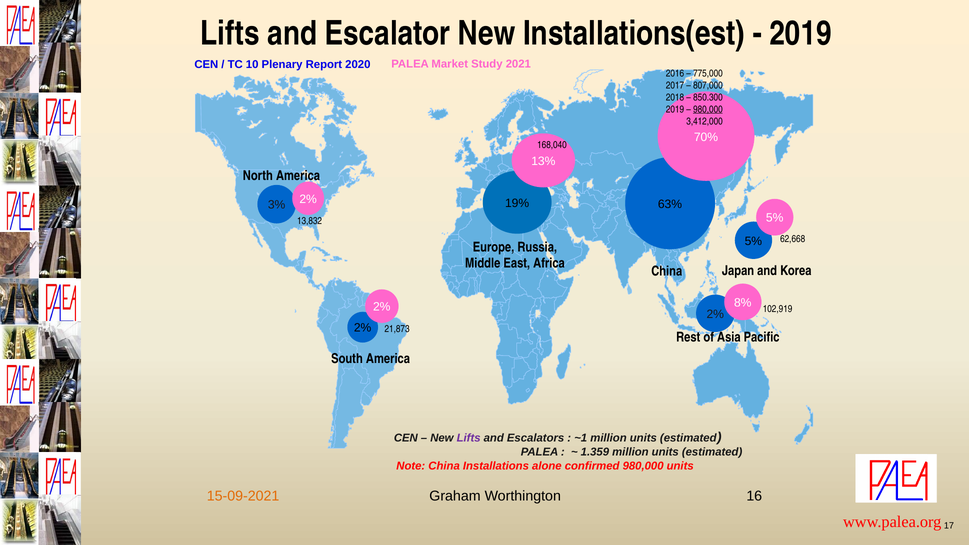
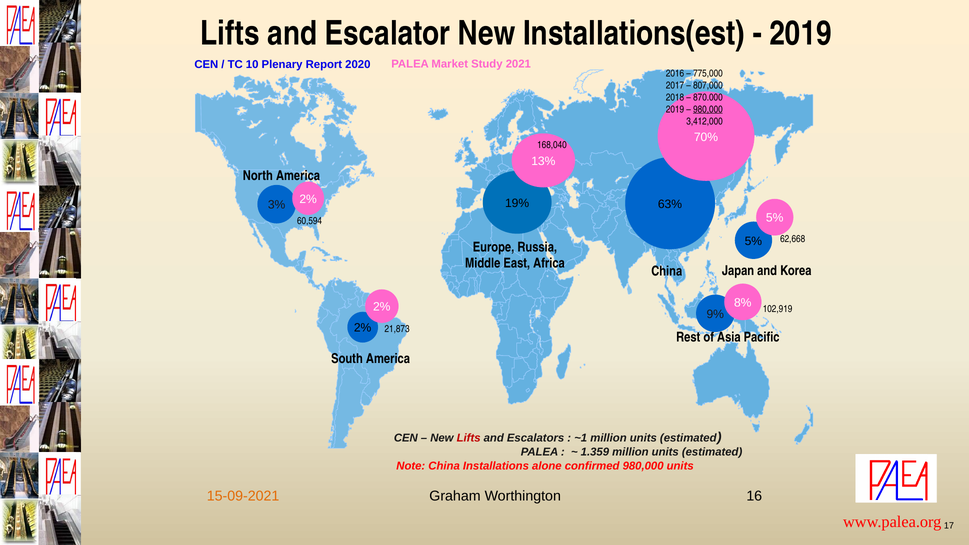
850.300: 850.300 -> 870.000 (708, 97)
13,832: 13,832 -> 60,594 (310, 221)
2%: 2% -> 9% (715, 314)
Lifts colour: purple -> red (469, 438)
